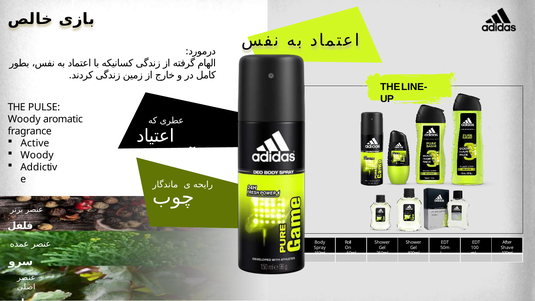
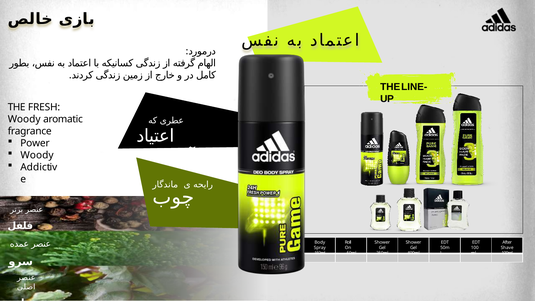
PULSE: PULSE -> FRESH (44, 107)
Active: Active -> Power (35, 143)
